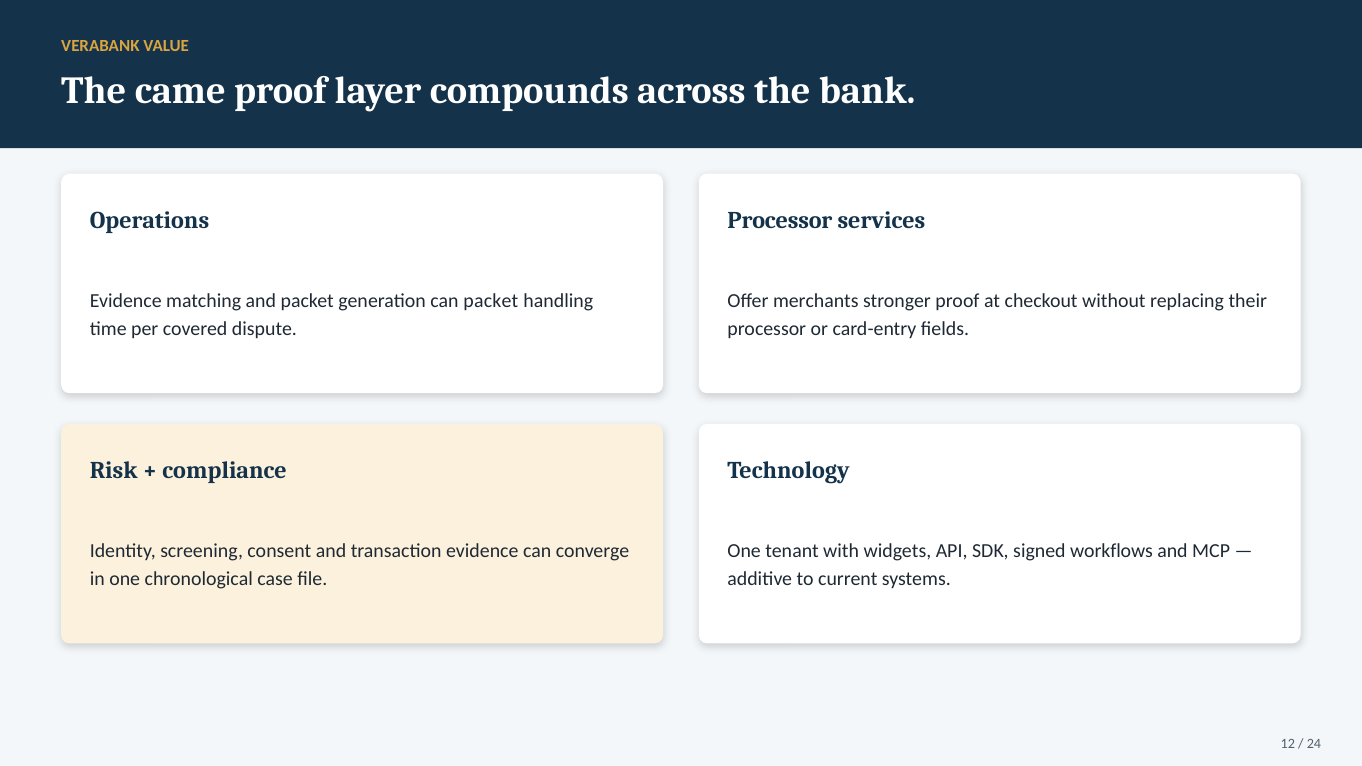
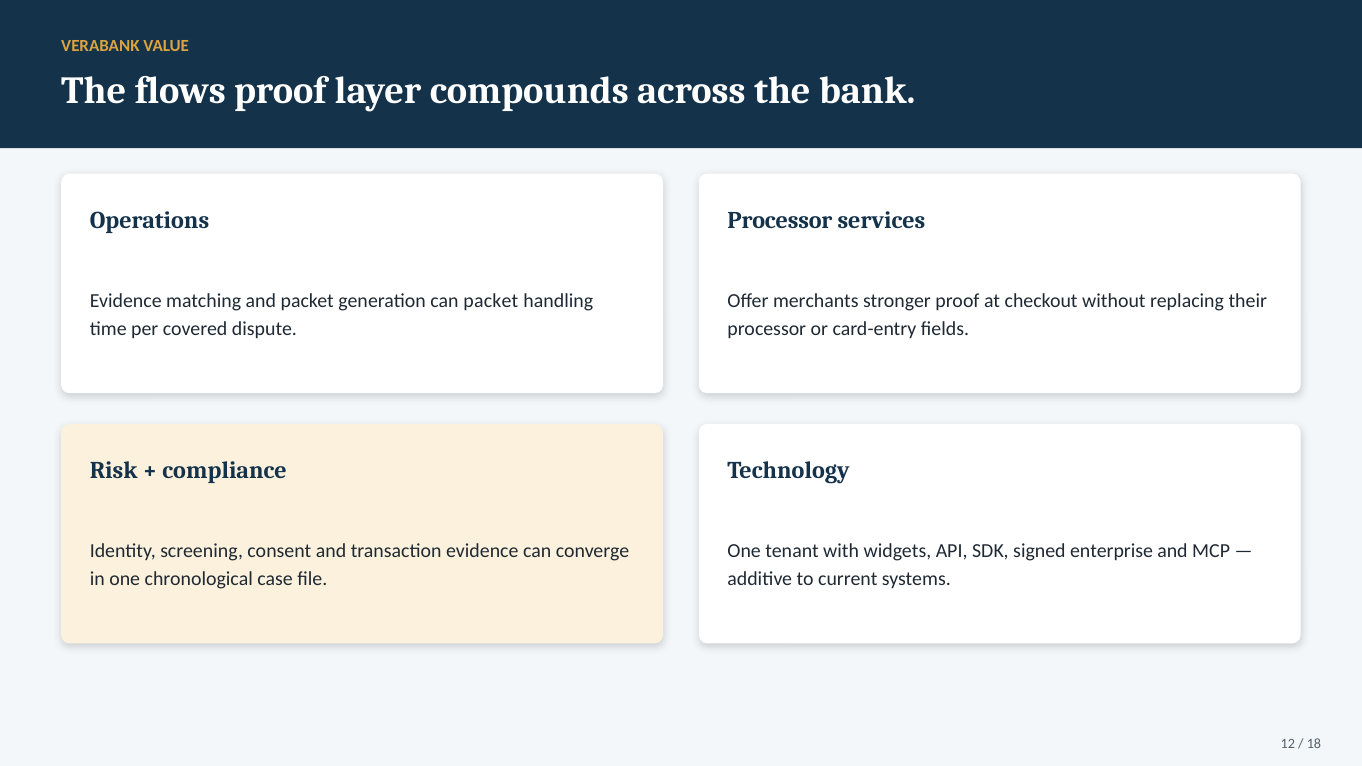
came: came -> flows (180, 91)
workflows: workflows -> enterprise (1112, 551)
24: 24 -> 18 (1314, 744)
